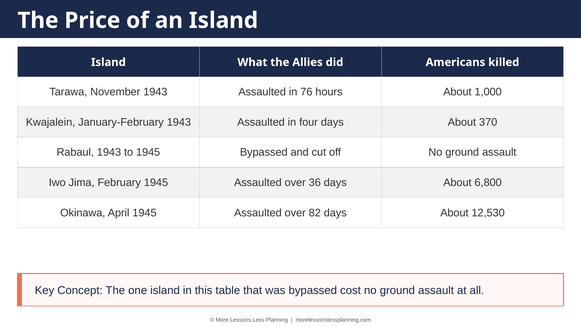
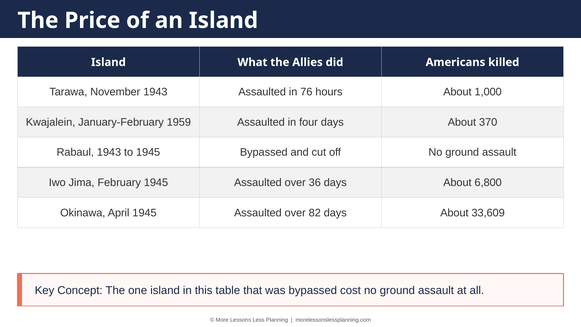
January-February 1943: 1943 -> 1959 (179, 122)
12,530: 12,530 -> 33,609 (488, 213)
